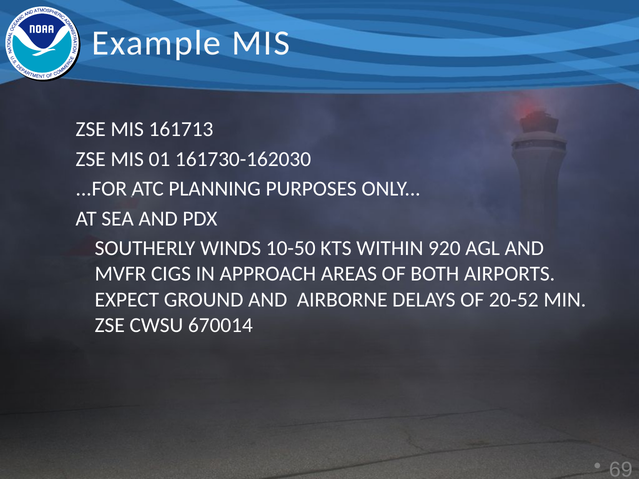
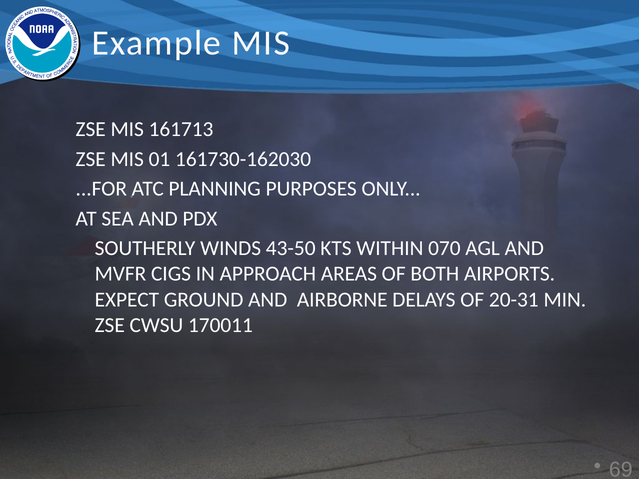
10-50: 10-50 -> 43-50 (291, 249)
920: 920 -> 070 (444, 249)
20-52: 20-52 -> 20-31 (514, 300)
670014: 670014 -> 170011 (220, 325)
